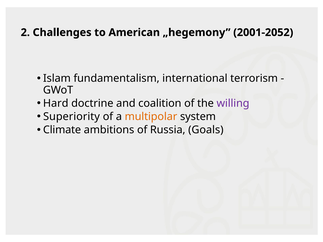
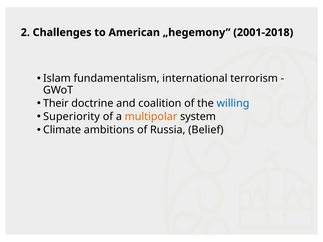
2001-2052: 2001-2052 -> 2001-2018 (263, 32)
Hard: Hard -> Their (56, 103)
willing colour: purple -> blue (233, 103)
Goals: Goals -> Belief (206, 130)
